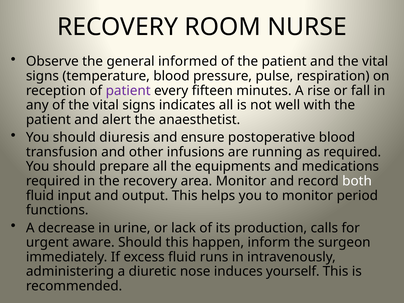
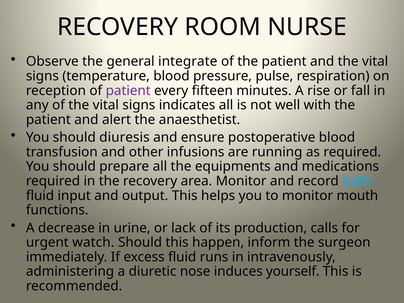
informed: informed -> integrate (188, 62)
both colour: white -> light blue (357, 181)
period: period -> mouth (357, 196)
aware: aware -> watch (93, 242)
